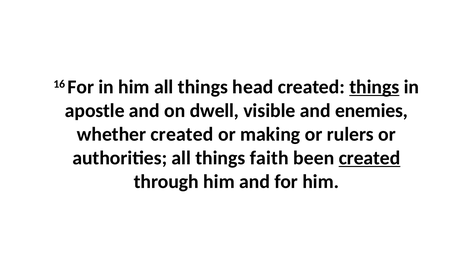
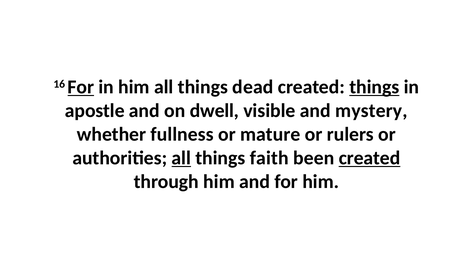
For underline: none -> present (81, 87)
head: head -> dead (253, 87)
enemies: enemies -> mystery (371, 111)
whether created: created -> fullness (182, 134)
making: making -> mature (270, 134)
all underline: none -> present (181, 158)
